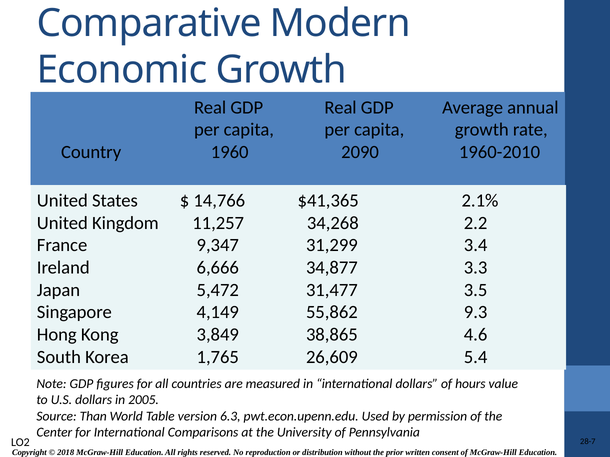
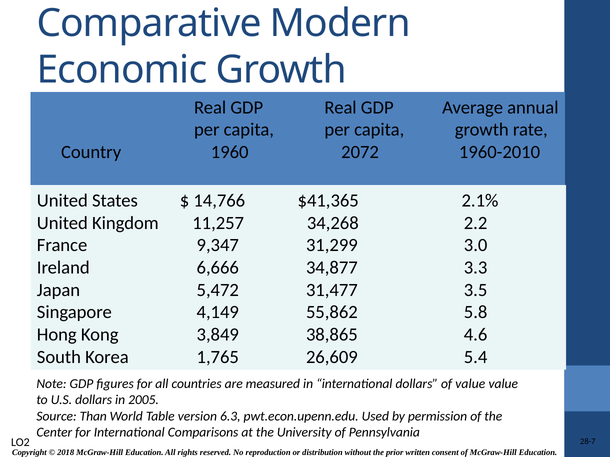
2090: 2090 -> 2072 (360, 152)
3.4: 3.4 -> 3.0 (476, 245)
9.3: 9.3 -> 5.8 (476, 313)
of hours: hours -> value (470, 384)
